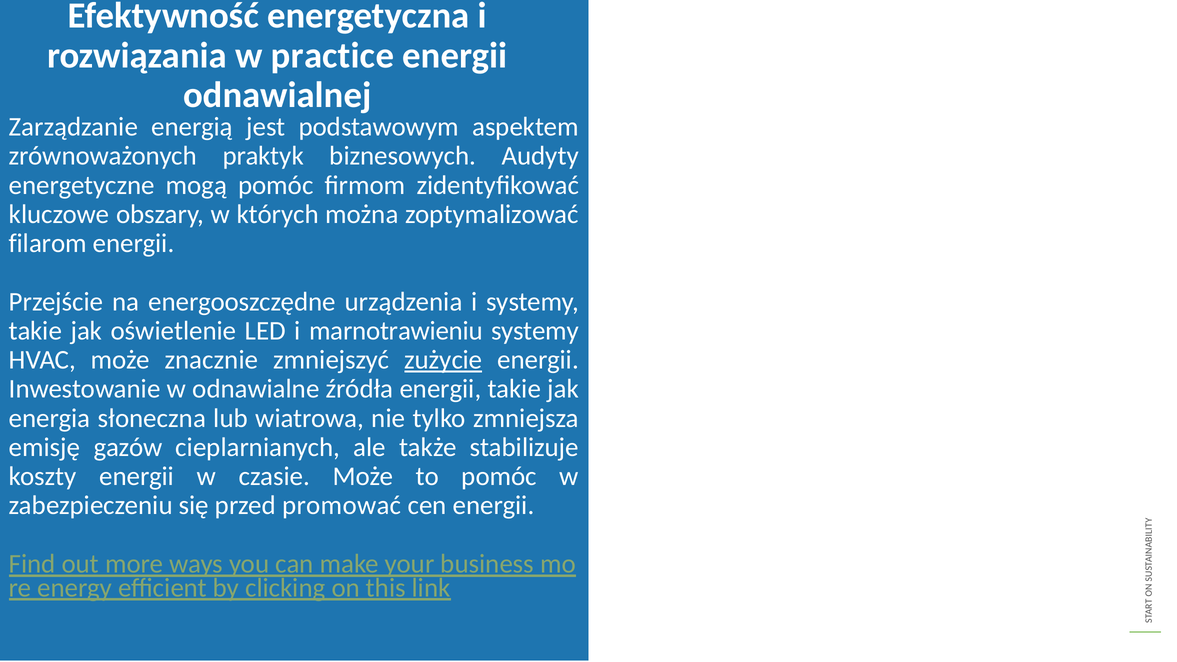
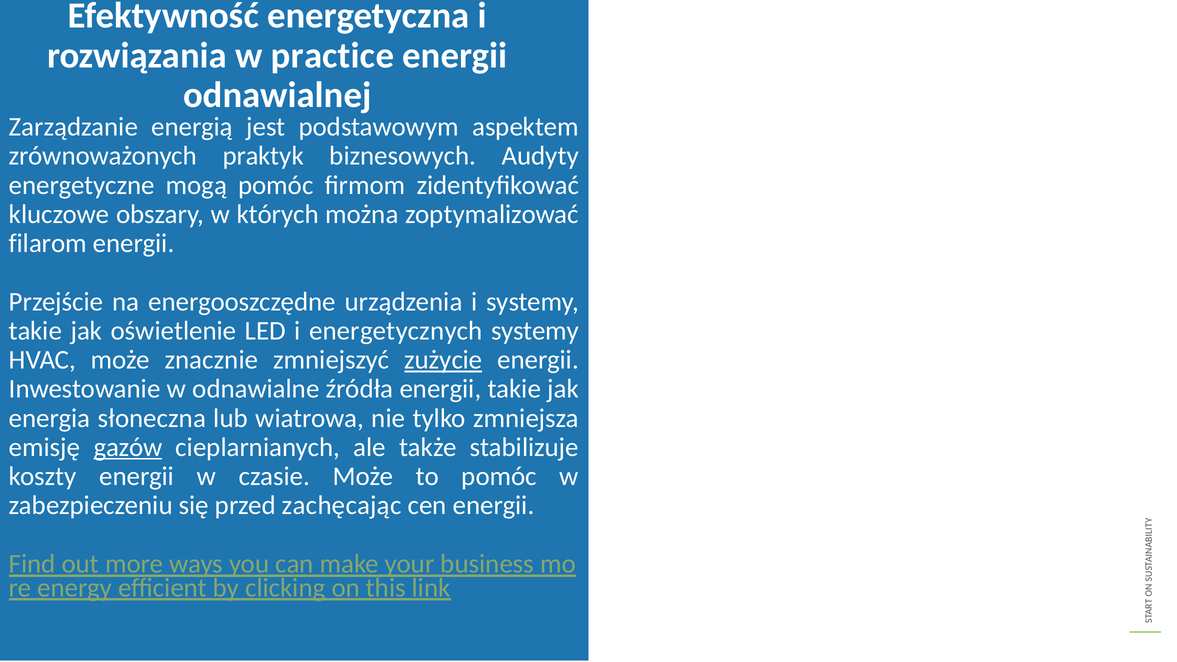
marnotrawieniu: marnotrawieniu -> energetycznych (396, 331)
gazów underline: none -> present (128, 447)
promować: promować -> zachęcając (342, 506)
